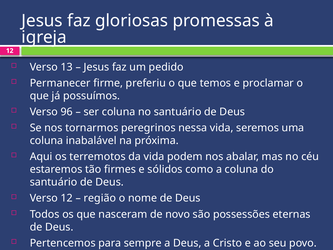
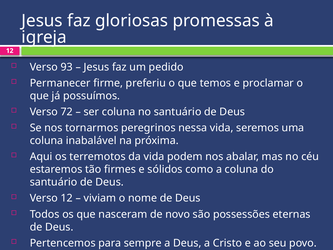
13: 13 -> 93 (67, 67)
96: 96 -> 72 (67, 112)
região: região -> viviam (100, 198)
